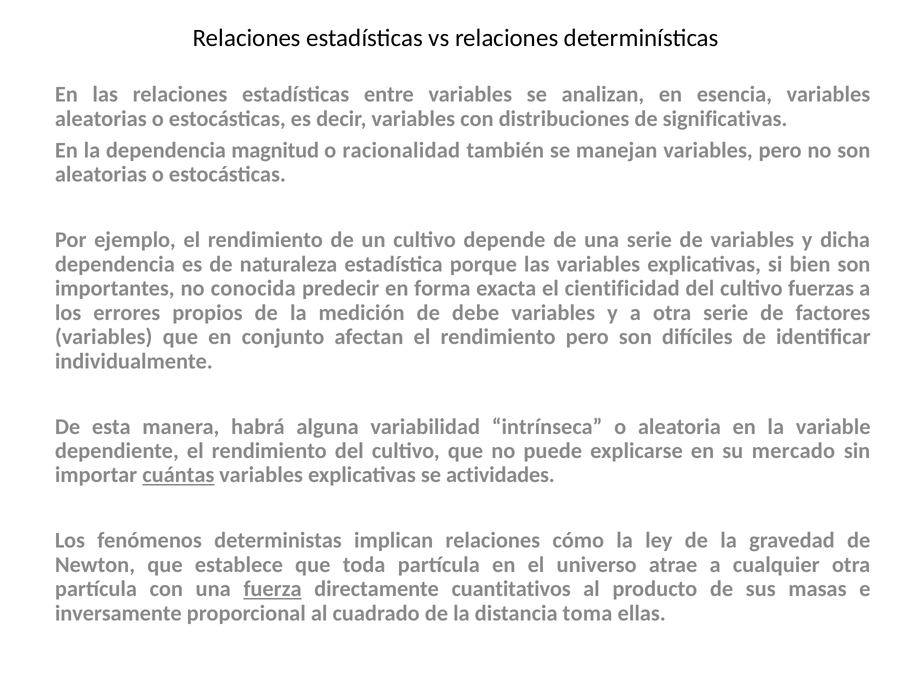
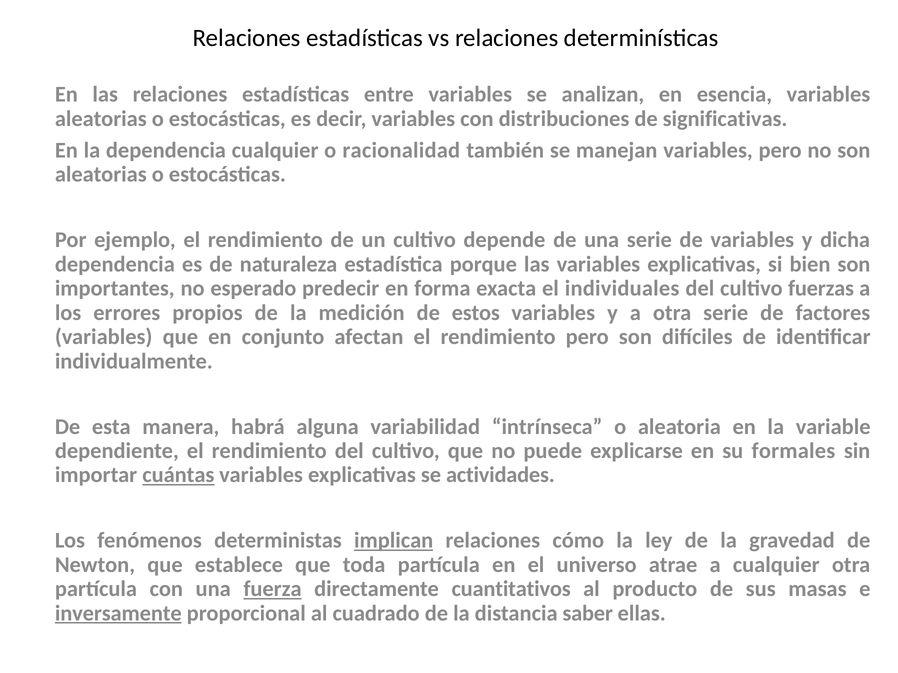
dependencia magnitud: magnitud -> cualquier (275, 150)
conocida: conocida -> esperado (253, 289)
cientificidad: cientificidad -> individuales (622, 289)
debe: debe -> estos (476, 313)
mercado: mercado -> formales (793, 451)
implican underline: none -> present (394, 541)
inversamente underline: none -> present (118, 614)
toma: toma -> saber (588, 614)
